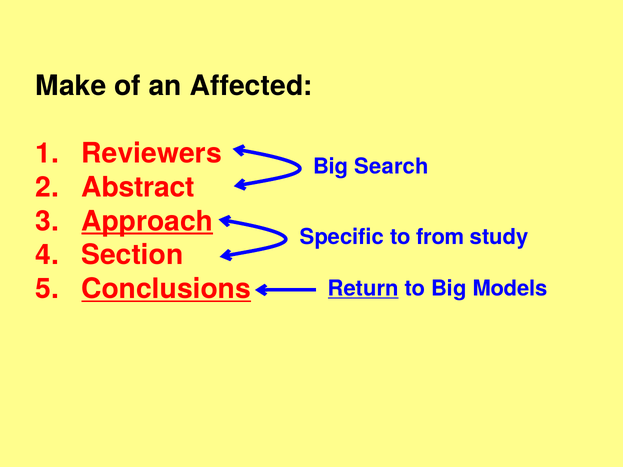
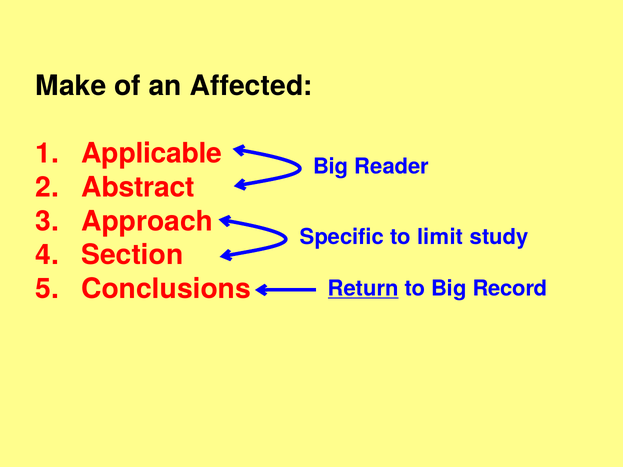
Reviewers: Reviewers -> Applicable (152, 154)
Search: Search -> Reader (392, 166)
Approach underline: present -> none (147, 222)
from: from -> limit (440, 237)
Conclusions underline: present -> none (166, 289)
Models: Models -> Record (510, 289)
